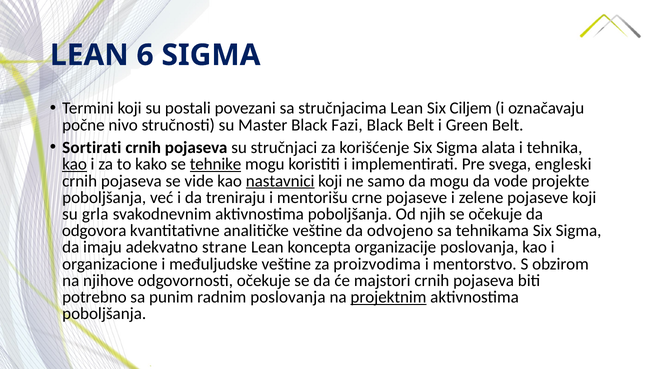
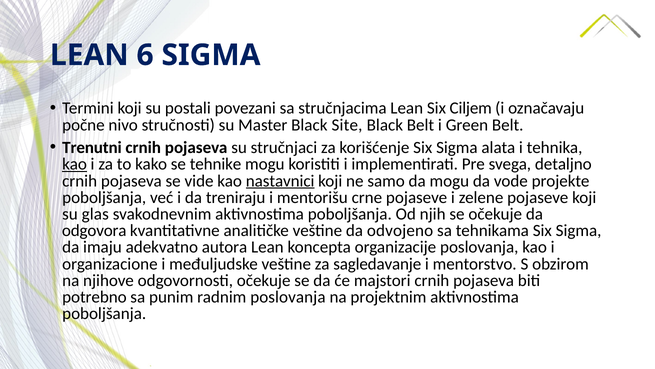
Fazi: Fazi -> Site (347, 125)
Sortirati: Sortirati -> Trenutni (92, 147)
tehnike underline: present -> none (216, 164)
engleski: engleski -> detaljno (563, 164)
grla: grla -> glas (95, 214)
strane: strane -> autora (225, 247)
proizvodima: proizvodima -> sagledavanje (377, 263)
projektnim underline: present -> none (388, 297)
